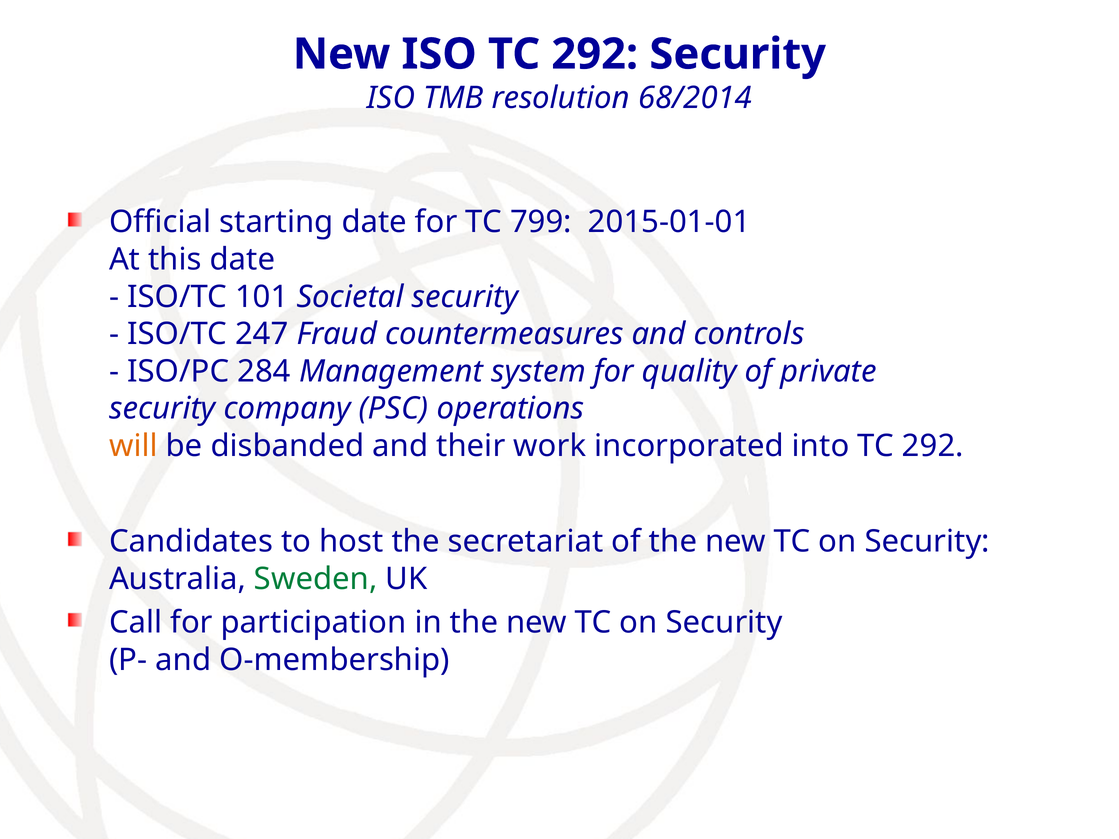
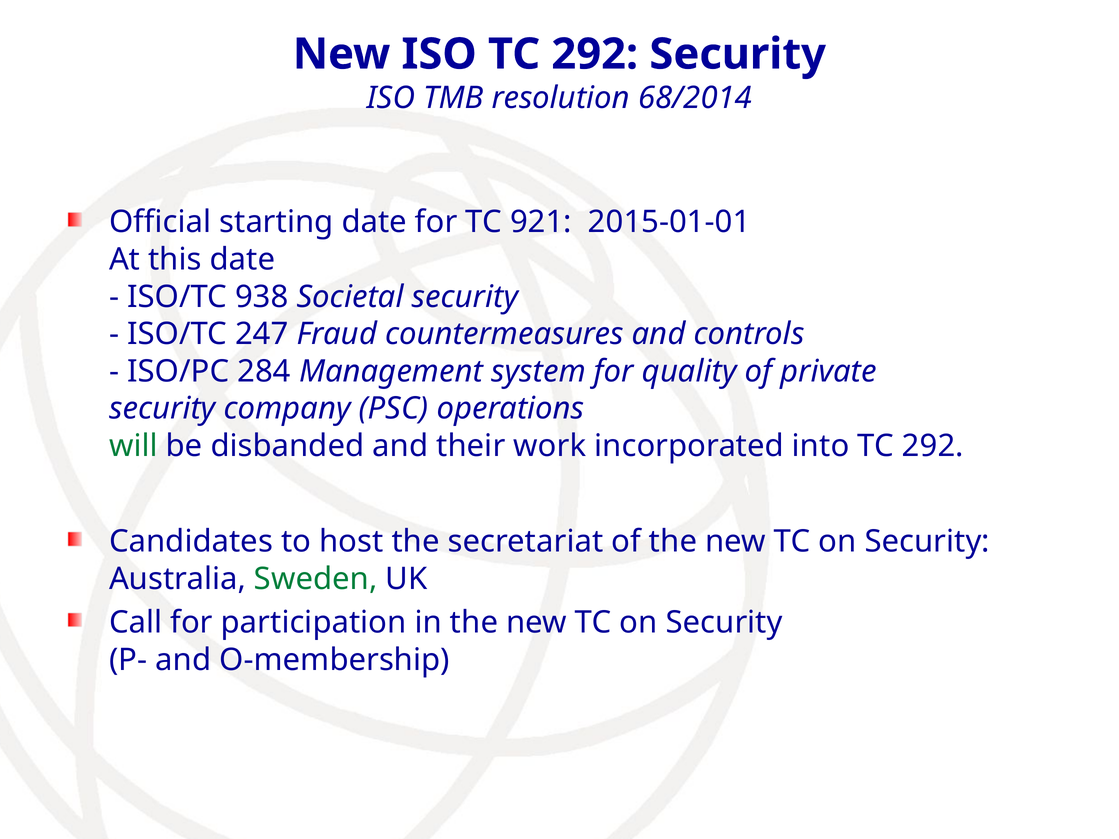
799: 799 -> 921 (541, 222)
101: 101 -> 938 (262, 297)
will colour: orange -> green (133, 446)
